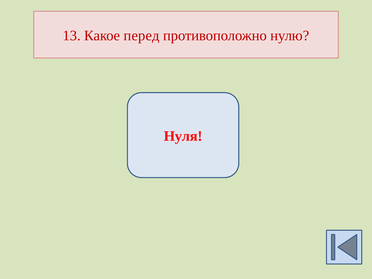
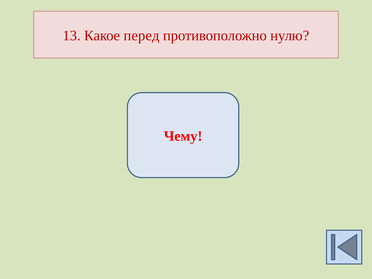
Нуля: Нуля -> Чему (183, 136)
